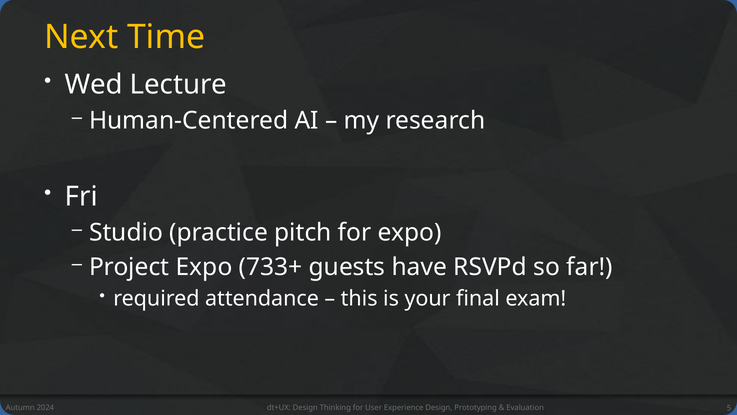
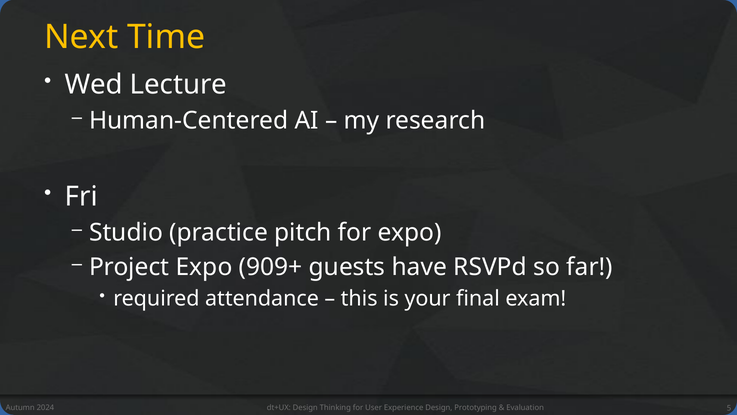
733+: 733+ -> 909+ (271, 267)
